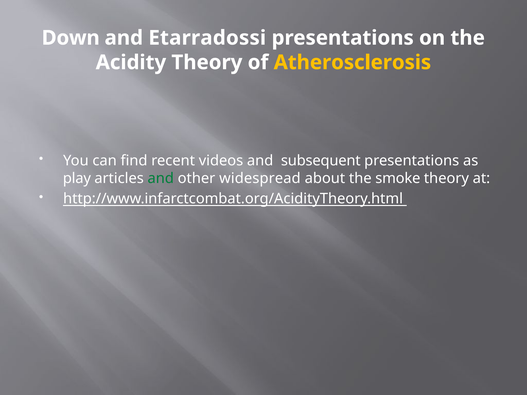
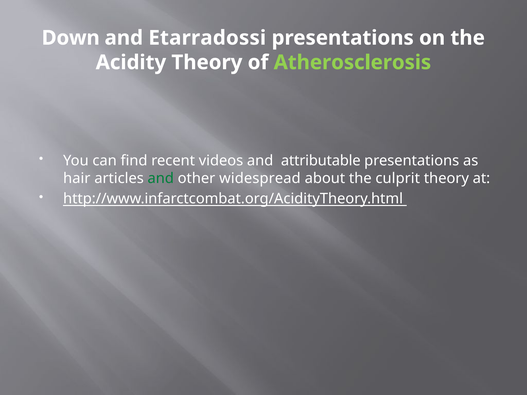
Atherosclerosis colour: yellow -> light green (352, 62)
subsequent: subsequent -> attributable (321, 161)
play: play -> hair (77, 178)
smoke: smoke -> culprit (398, 178)
